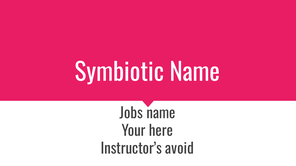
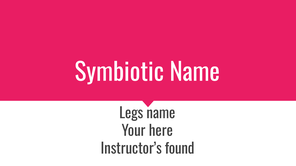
Jobs: Jobs -> Legs (131, 114)
avoid: avoid -> found (180, 149)
